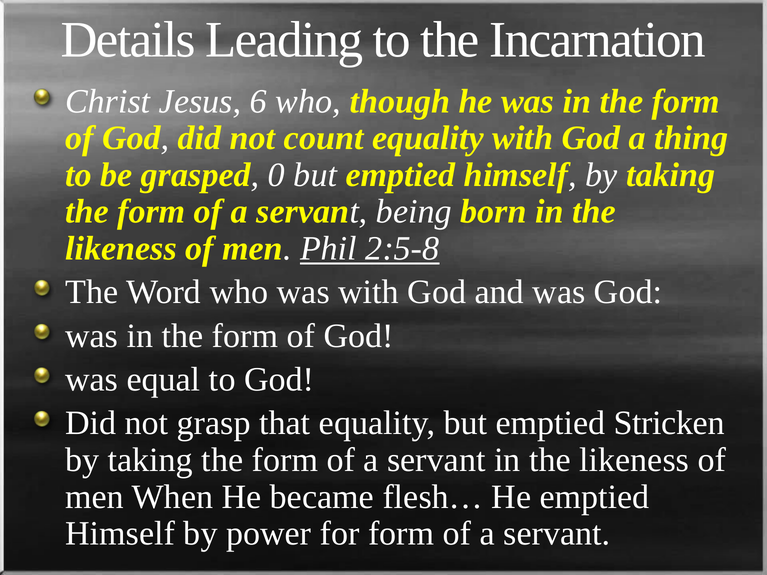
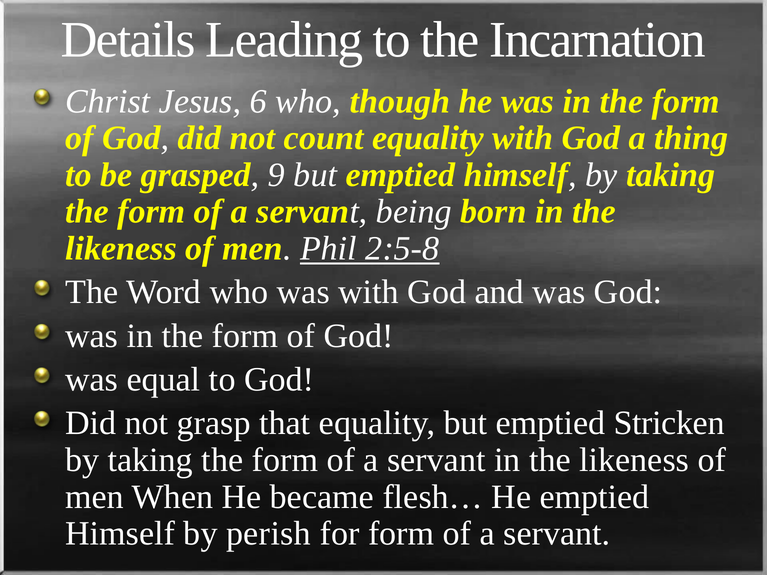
0: 0 -> 9 (276, 175)
power: power -> perish (269, 534)
